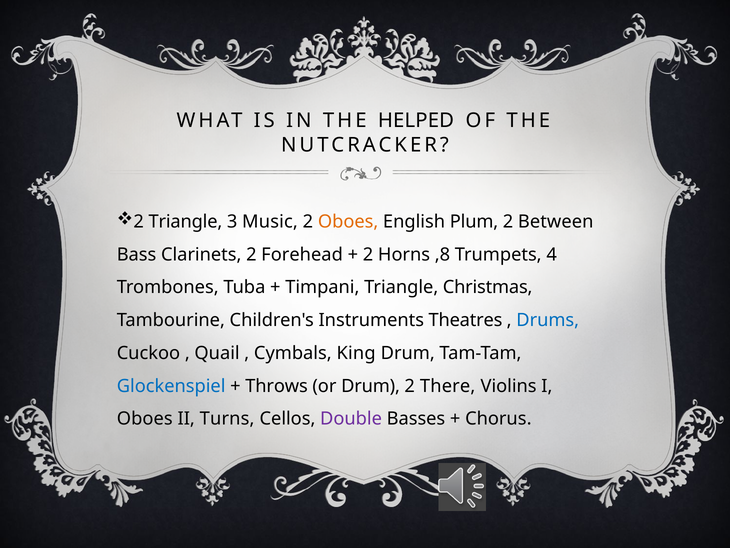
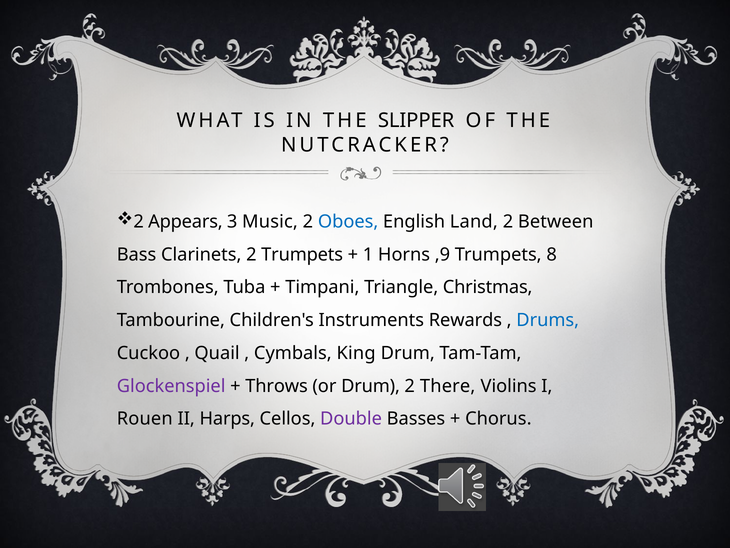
HELPED: HELPED -> SLIPPER (416, 121)
2 Triangle: Triangle -> Appears (185, 221)
Oboes colour: orange -> blue (348, 221)
Plum: Plum -> Land (474, 221)
2 Forehead: Forehead -> Trumpets (302, 254)
2: 2 -> 1 (368, 254)
,8: ,8 -> ,9 (442, 254)
4: 4 -> 8 (552, 254)
Theatres: Theatres -> Rewards (465, 320)
Glockenspiel colour: blue -> purple (171, 386)
Oboes: Oboes -> Rouen (145, 419)
Turns: Turns -> Harps (227, 419)
